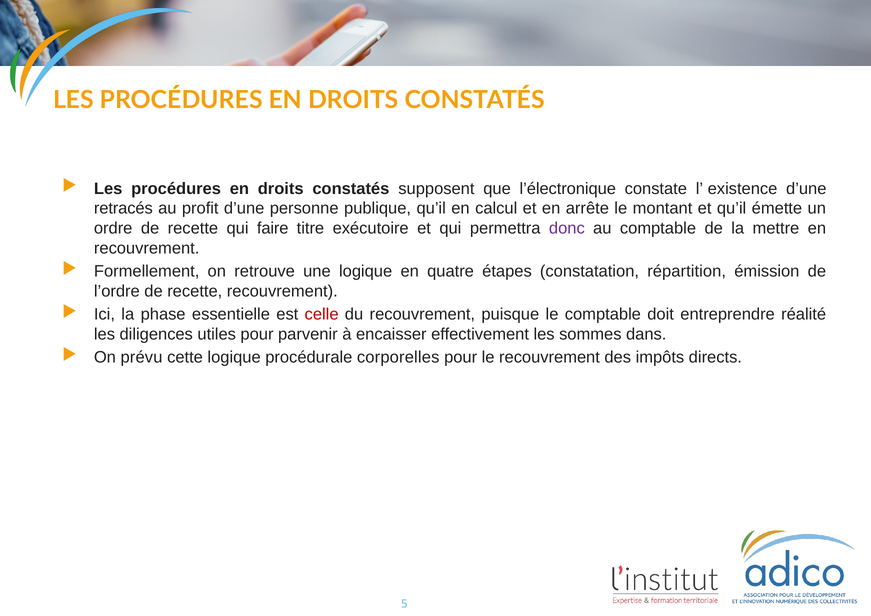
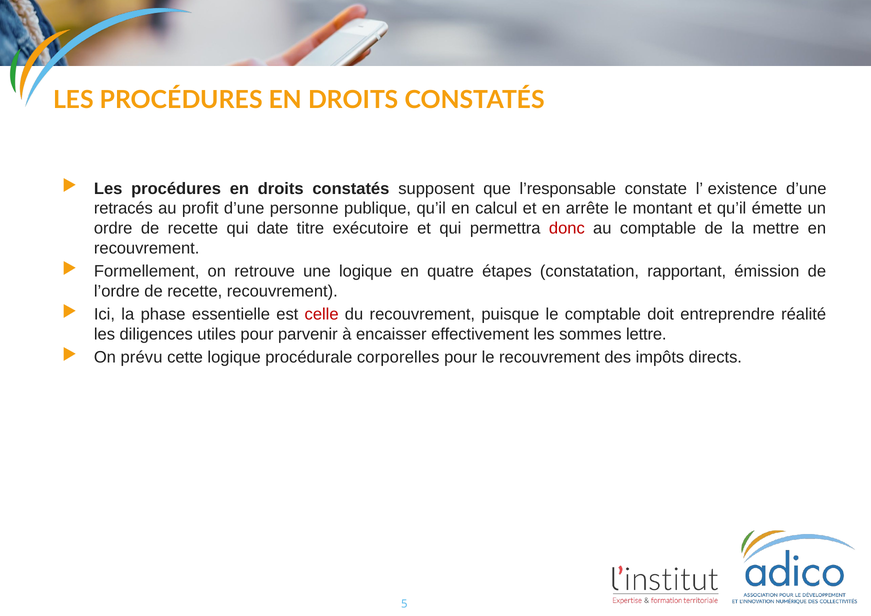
l’électronique: l’électronique -> l’responsable (568, 189)
faire: faire -> date (273, 228)
donc colour: purple -> red (567, 228)
répartition: répartition -> rapportant (687, 271)
dans: dans -> lettre (646, 334)
